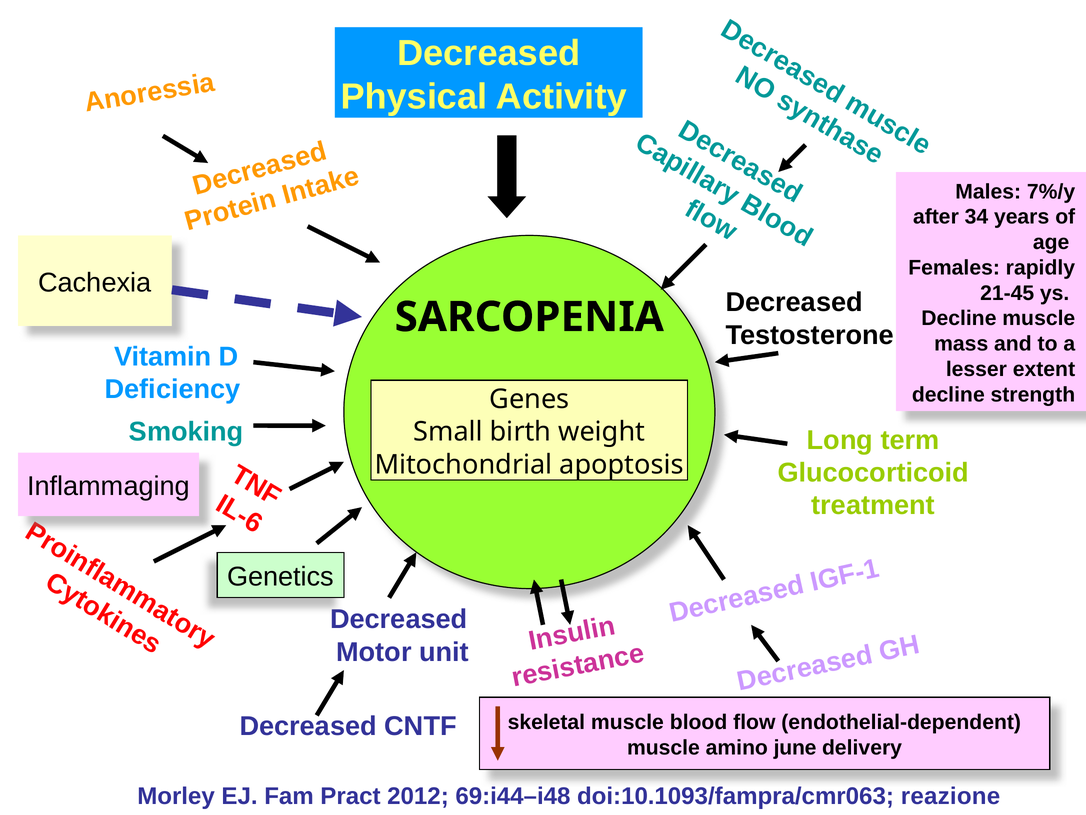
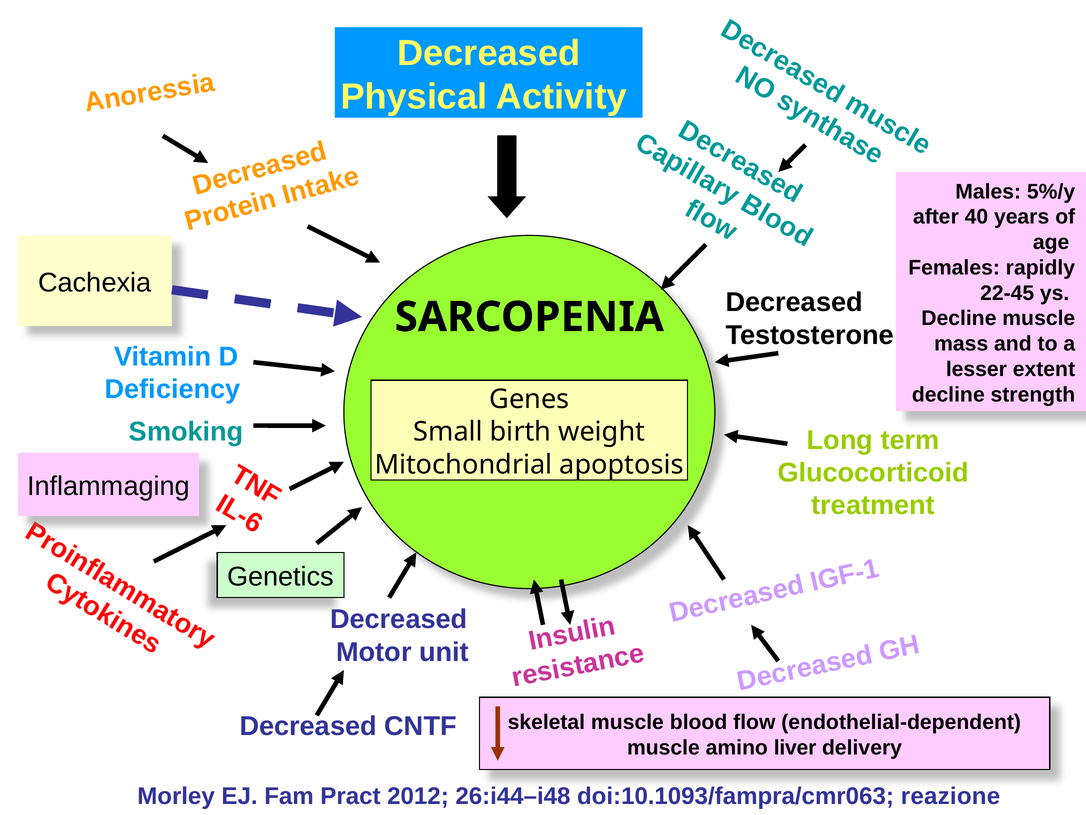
7%/y: 7%/y -> 5%/y (1051, 191)
34: 34 -> 40 (976, 217)
21-45: 21-45 -> 22-45 (1007, 293)
june: june -> liver (795, 747)
69:i44–i48: 69:i44–i48 -> 26:i44–i48 (513, 796)
